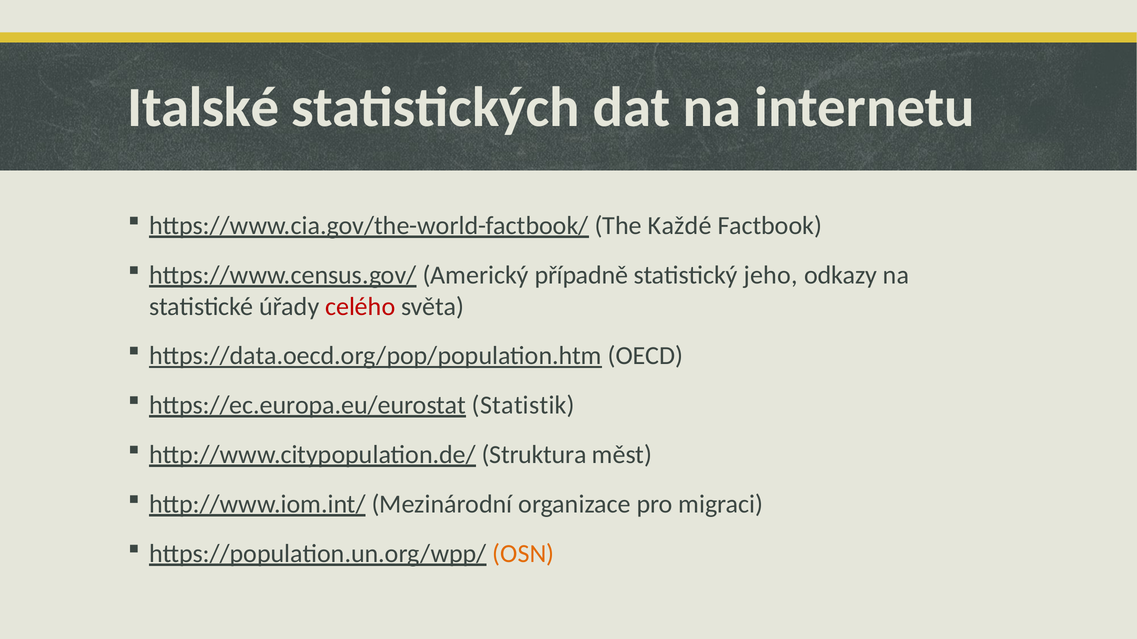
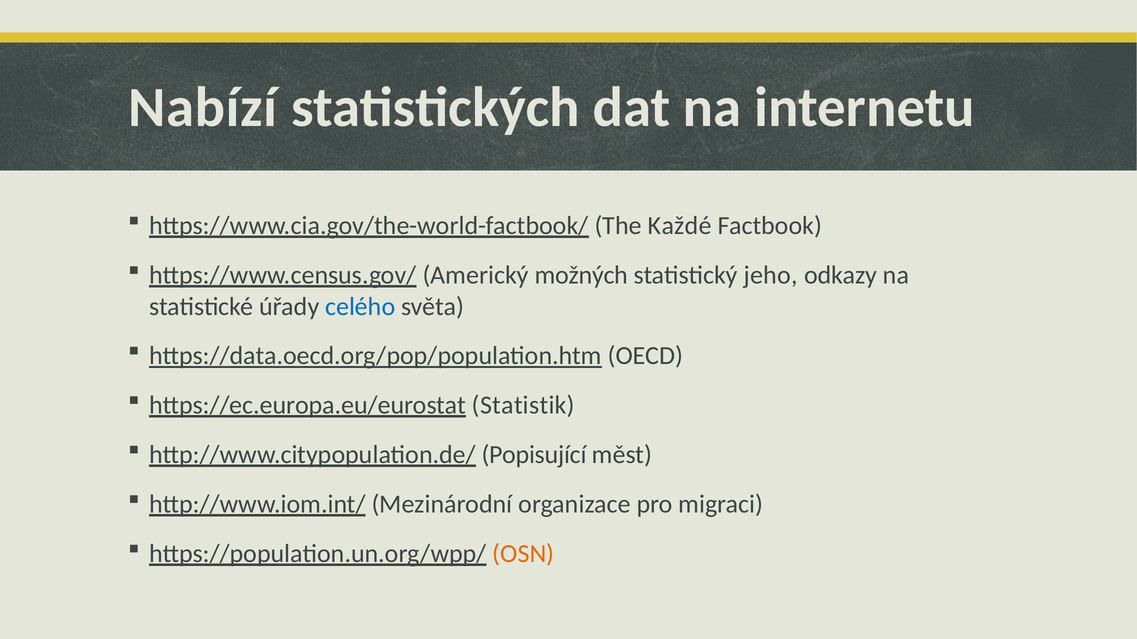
Italské: Italské -> Nabízí (203, 108)
případně: případně -> možných (581, 275)
celého colour: red -> blue (360, 307)
Struktura: Struktura -> Popisující (534, 455)
